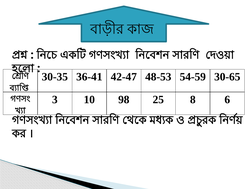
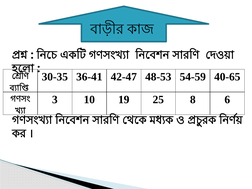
30-65: 30-65 -> 40-65 (227, 77)
98: 98 -> 19 (124, 100)
